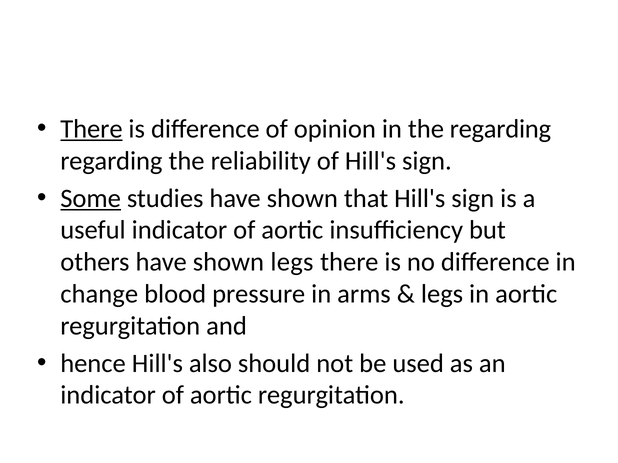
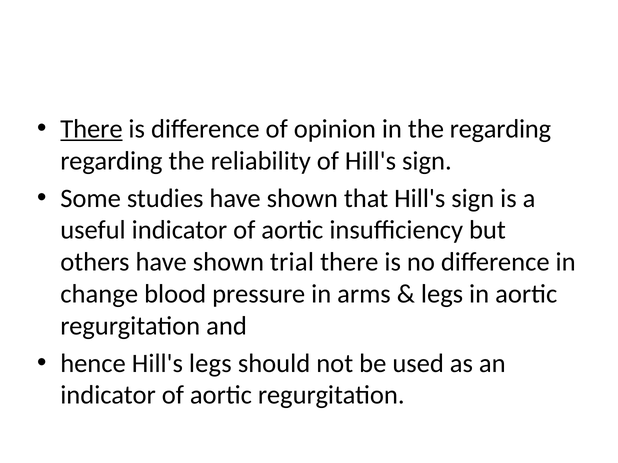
Some underline: present -> none (91, 198)
shown legs: legs -> trial (292, 262)
Hill's also: also -> legs (210, 364)
